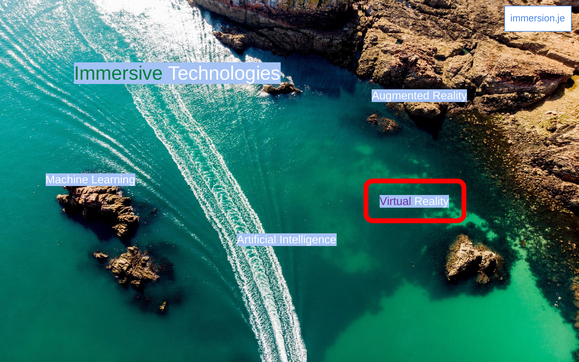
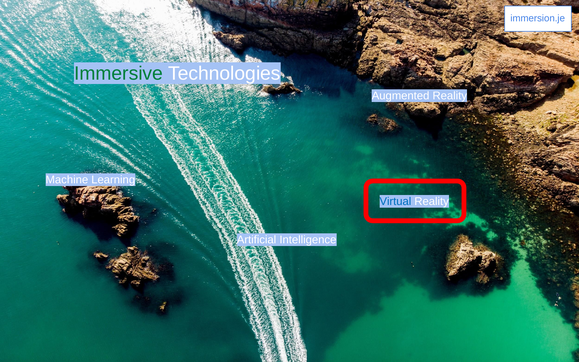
Virtual colour: purple -> blue (395, 201)
